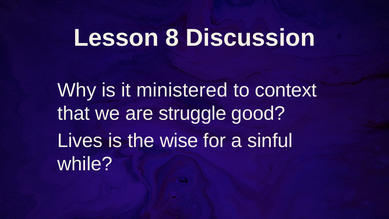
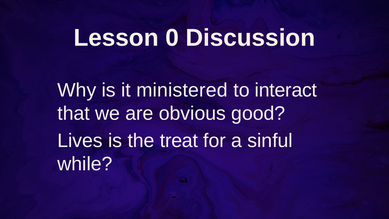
8: 8 -> 0 (172, 38)
context: context -> interact (286, 90)
struggle: struggle -> obvious (192, 113)
wise: wise -> treat (179, 141)
